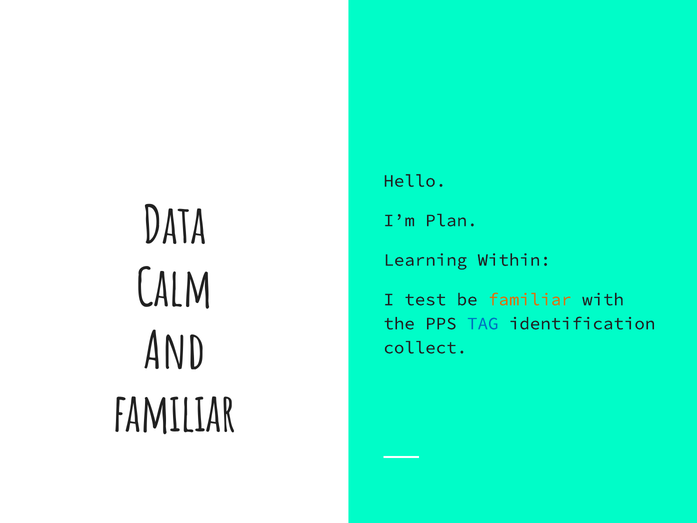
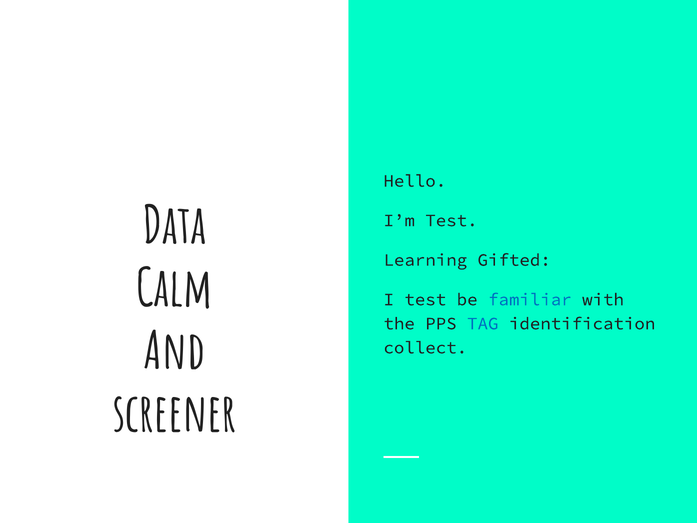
I’m Plan: Plan -> Test (451, 220)
Within: Within -> Gifted (514, 260)
familiar colour: orange -> blue (530, 299)
familiar: familiar -> screener (175, 414)
